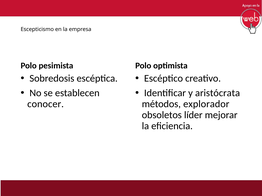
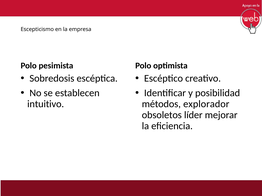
aristócrata: aristócrata -> posibilidad (218, 93)
conocer: conocer -> intuitivo (46, 104)
